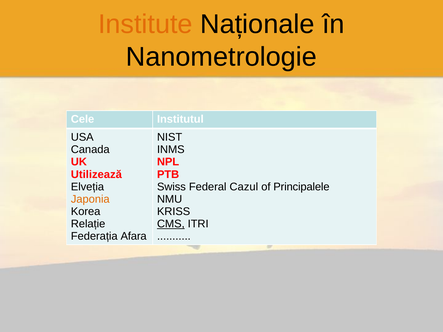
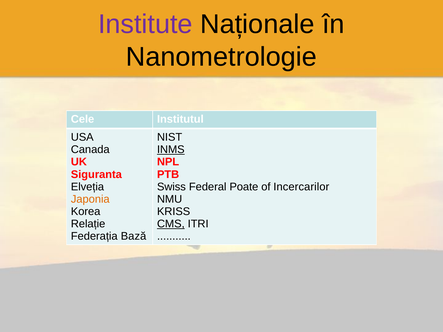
Institute colour: orange -> purple (145, 24)
INMS underline: none -> present (171, 150)
Utilizează: Utilizează -> Siguranta (96, 175)
Cazul: Cazul -> Poate (244, 187)
Principalele: Principalele -> Incercarilor (301, 187)
Afara: Afara -> Bază (134, 237)
